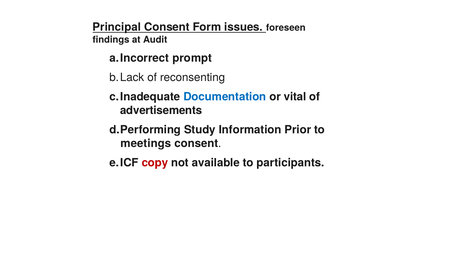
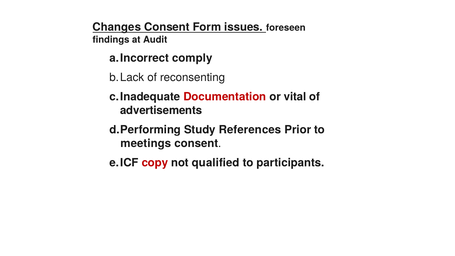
Principal: Principal -> Changes (117, 27)
prompt: prompt -> comply (192, 58)
Documentation colour: blue -> red (225, 97)
Information: Information -> References (250, 130)
available: available -> qualified (216, 163)
